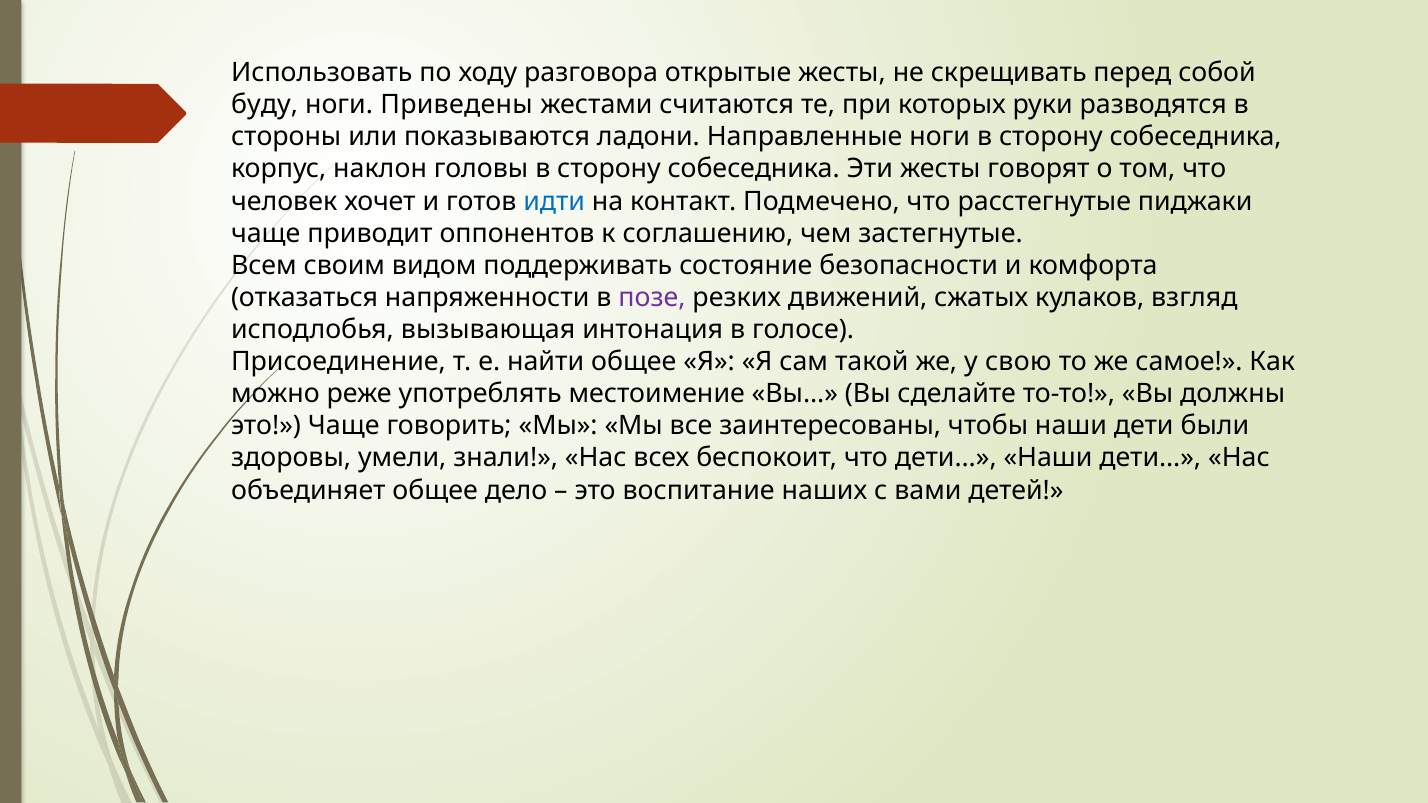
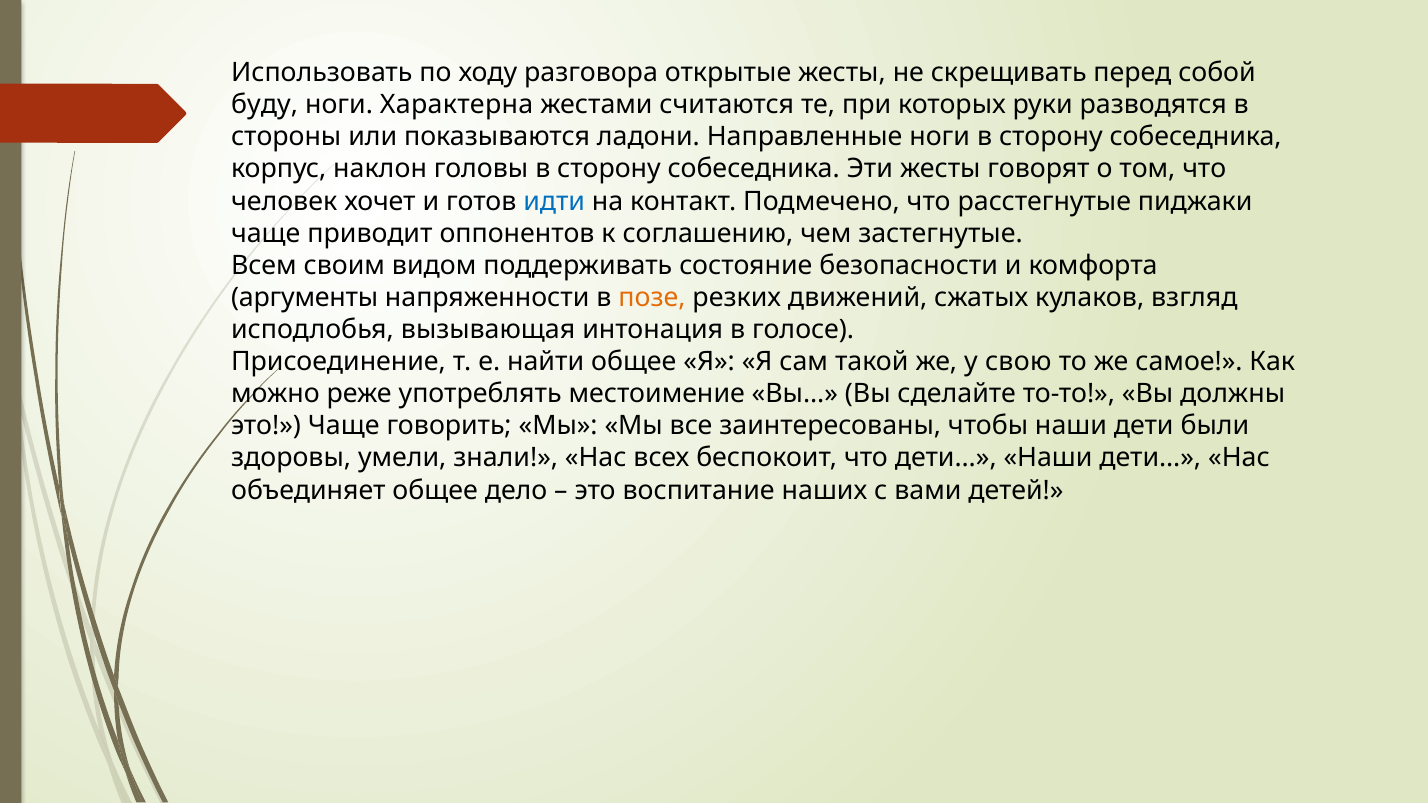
Приведены: Приведены -> Характерна (457, 105)
отказаться: отказаться -> аргументы (305, 298)
позе colour: purple -> orange (652, 298)
